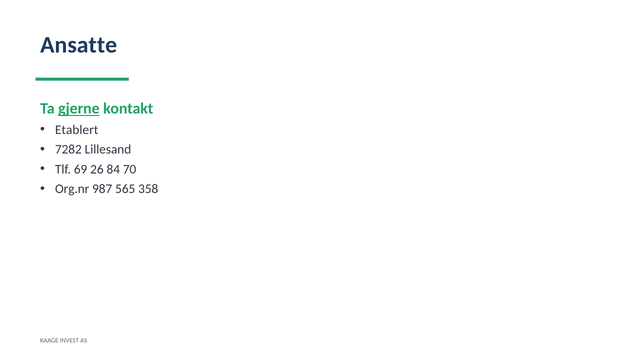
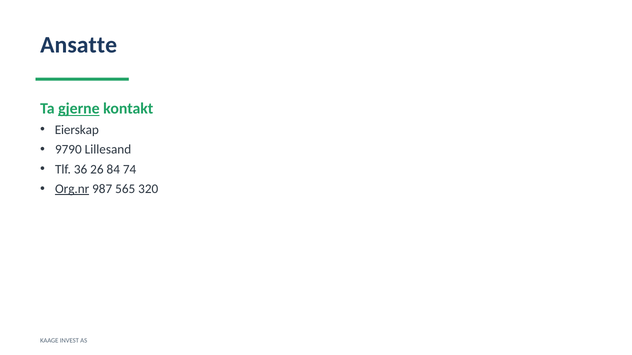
Etablert: Etablert -> Eierskap (77, 130)
7282: 7282 -> 9790 (68, 150)
69: 69 -> 36 (81, 169)
70: 70 -> 74 (130, 169)
Org.nr underline: none -> present (72, 189)
358: 358 -> 320 (148, 189)
